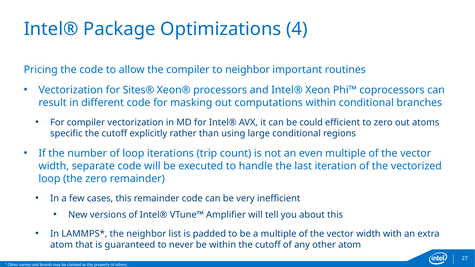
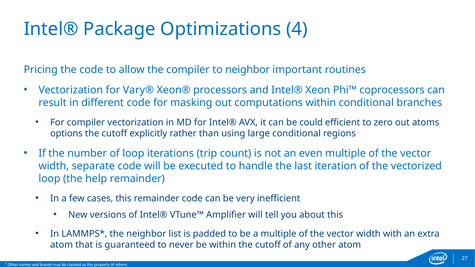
Sites®: Sites® -> Vary® (138, 90)
specific: specific -> options (66, 134)
the zero: zero -> help (96, 179)
